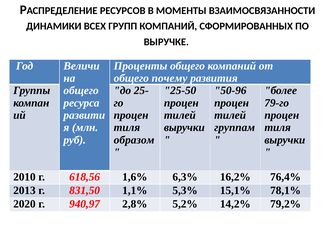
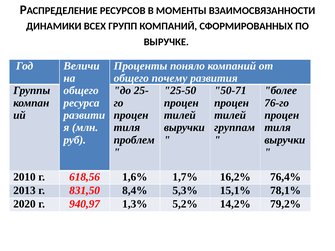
Проценты общего: общего -> поняло (187, 66)
50-96: 50-96 -> 50-71 (230, 91)
79-го: 79-го -> 76-го (277, 103)
образом: образом -> проблем (134, 140)
6,3%: 6,3% -> 1,7% (185, 177)
1,1%: 1,1% -> 8,4% (135, 191)
2,8%: 2,8% -> 1,3% (135, 204)
